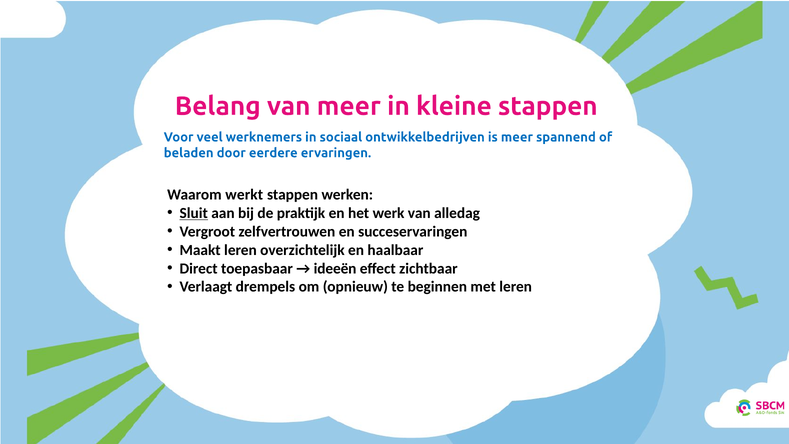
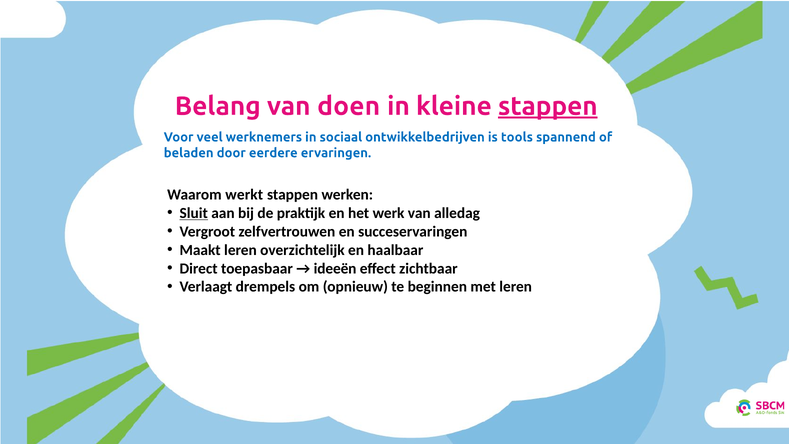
van meer: meer -> doen (349, 106)
stappen underline: none -> present (548, 106)
is meer: meer -> tools (517, 137)
